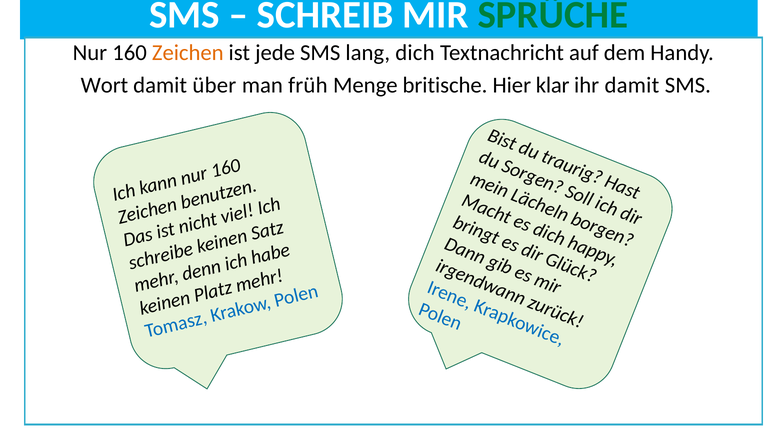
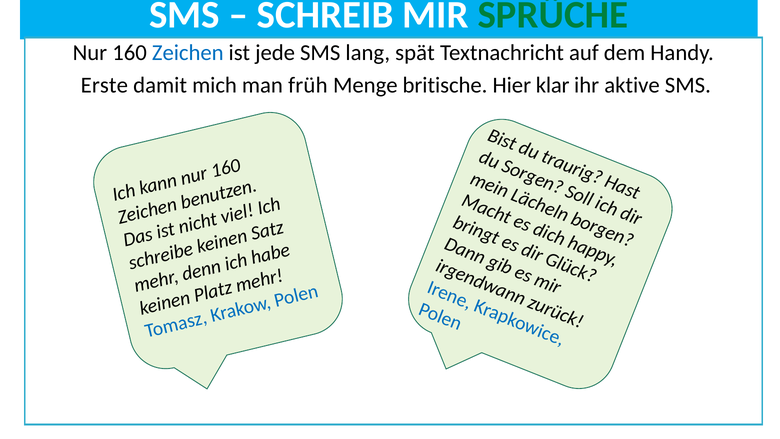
Zeichen colour: orange -> blue (188, 53)
dich: dich -> spät (415, 53)
Wort: Wort -> Erste (104, 85)
über: über -> mich (215, 85)
ihr damit: damit -> aktive (632, 85)
